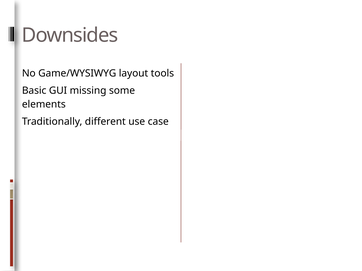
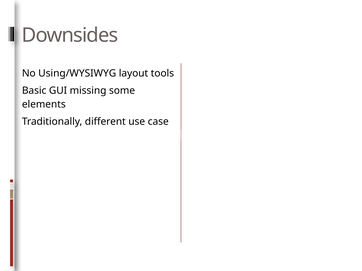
Game/WYSIWYG: Game/WYSIWYG -> Using/WYSIWYG (77, 74)
